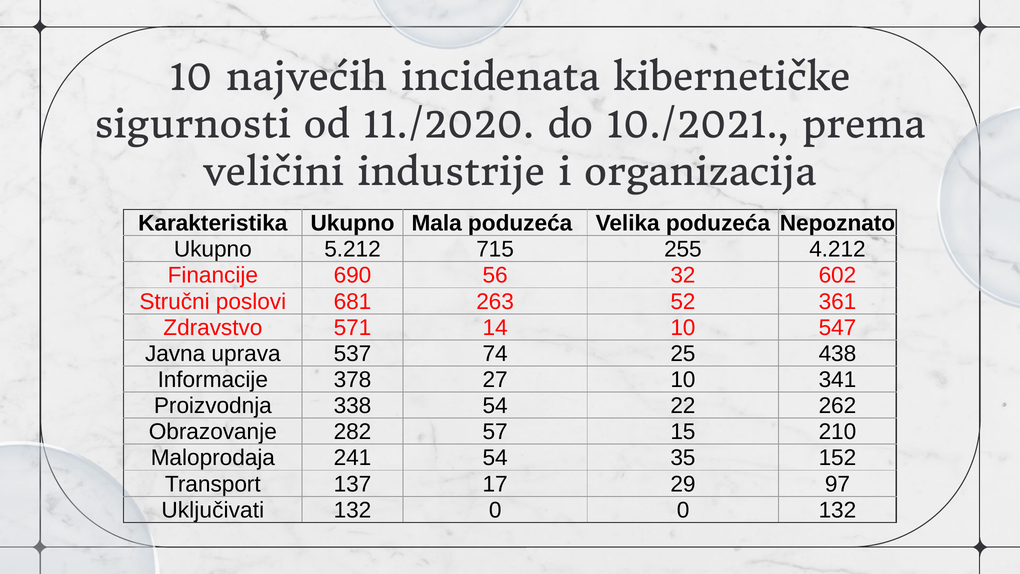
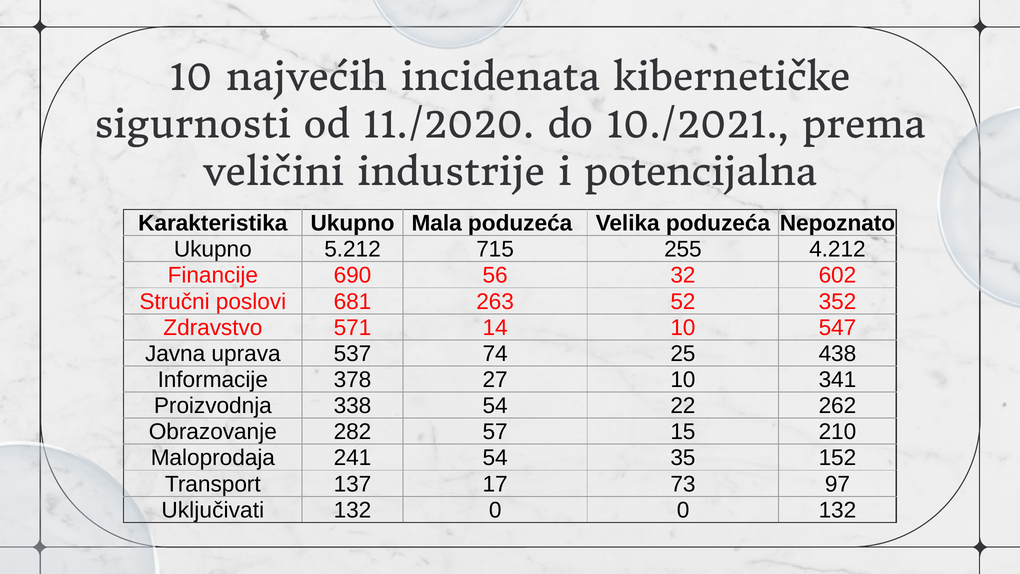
organizacija: organizacija -> potencijalna (700, 172)
361: 361 -> 352 (838, 301)
29: 29 -> 73 (683, 484)
